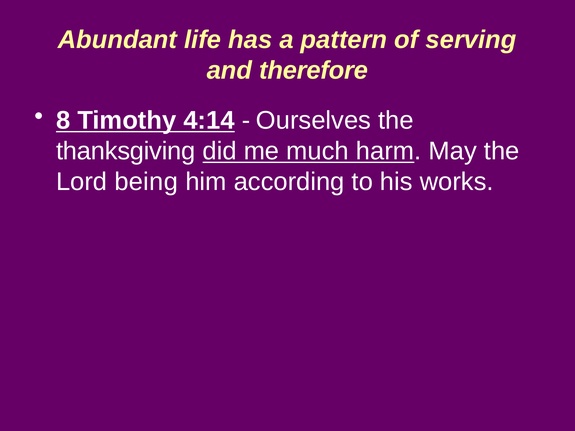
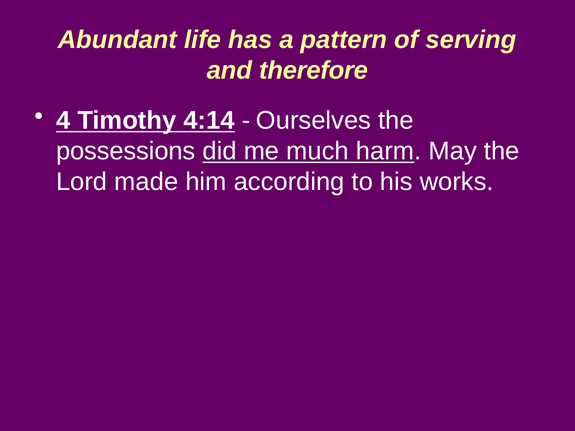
8: 8 -> 4 (63, 121)
thanksgiving: thanksgiving -> possessions (126, 151)
being: being -> made (146, 182)
